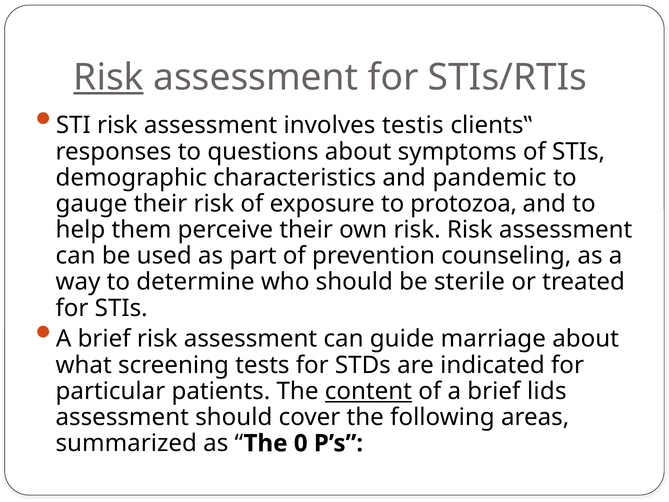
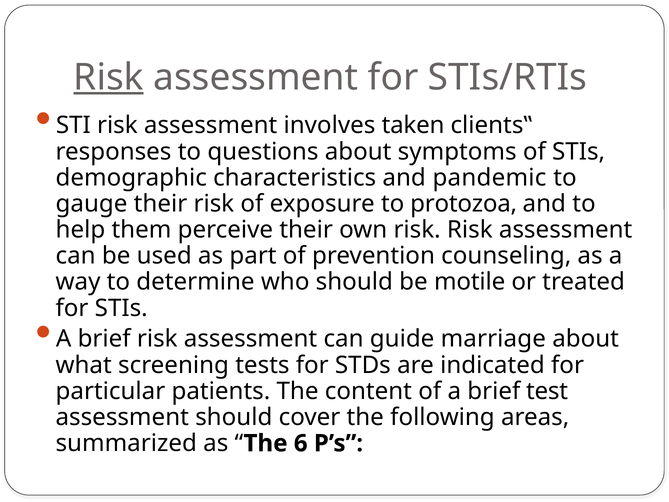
testis: testis -> taken (413, 125)
sterile: sterile -> motile (470, 282)
content underline: present -> none (368, 391)
lids: lids -> test (547, 391)
0: 0 -> 6 (301, 443)
